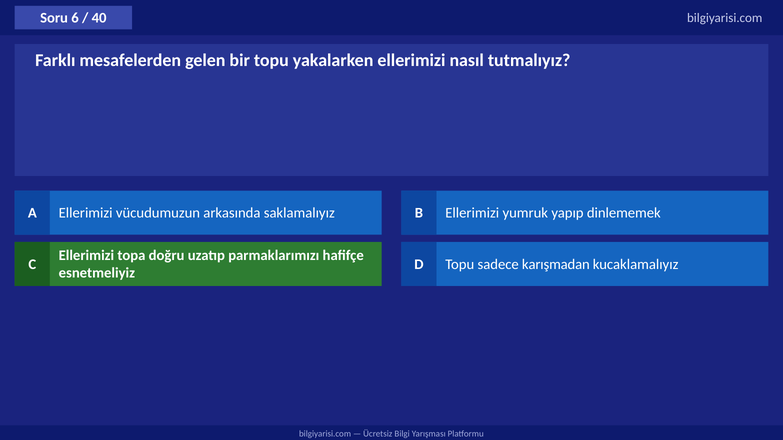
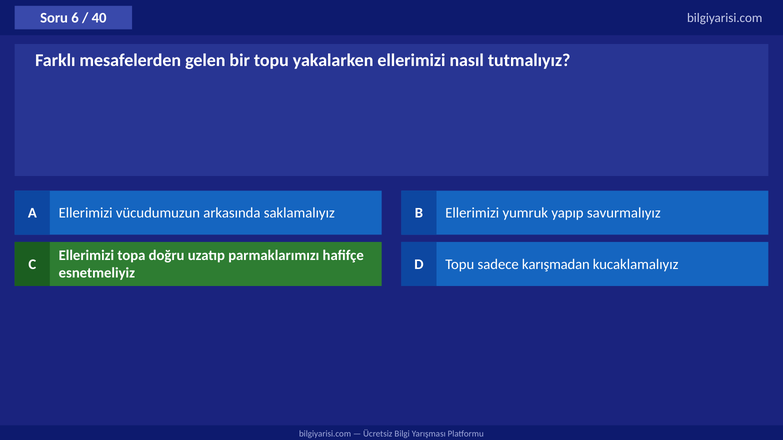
dinlememek: dinlememek -> savurmalıyız (624, 213)
